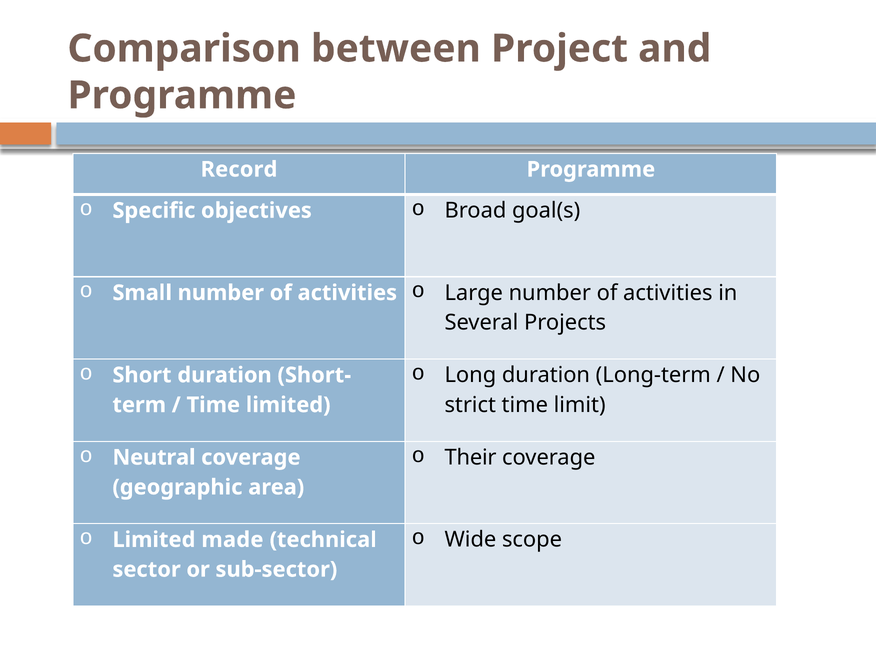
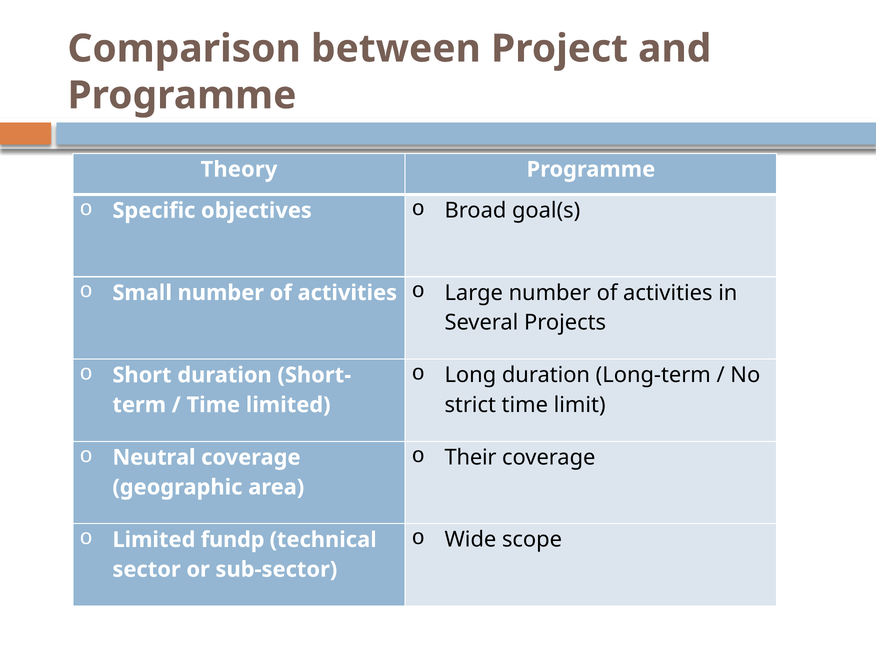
Record: Record -> Theory (239, 169)
made: made -> fundp (233, 540)
